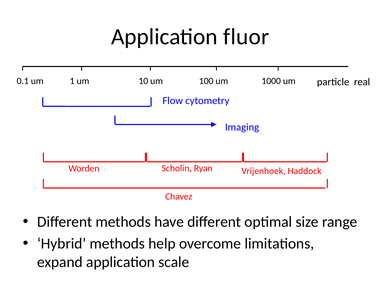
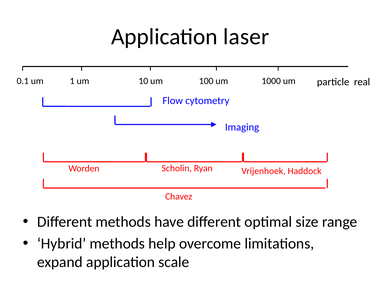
fluor: fluor -> laser (246, 37)
